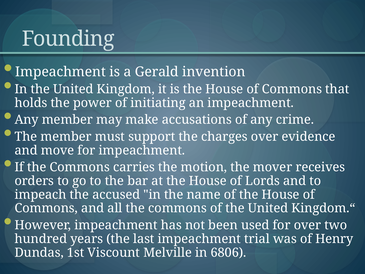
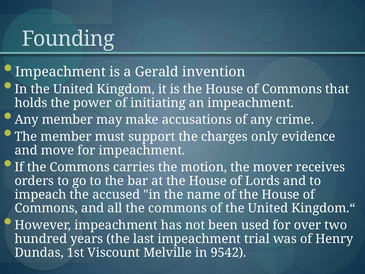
charges over: over -> only (265, 137)
6806: 6806 -> 9542 (228, 252)
